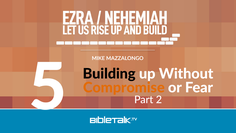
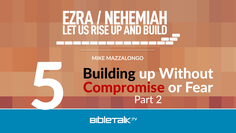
Compromise colour: orange -> red (124, 88)
